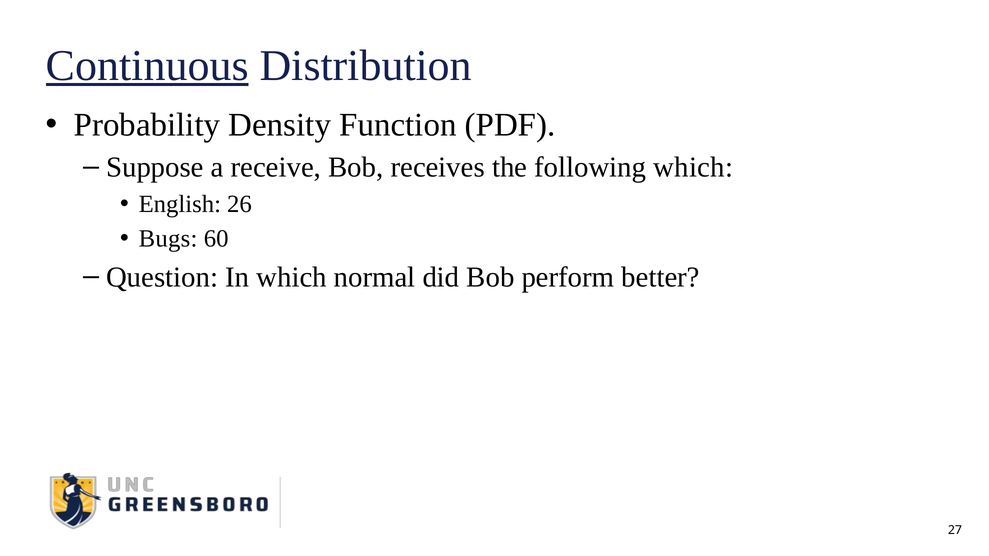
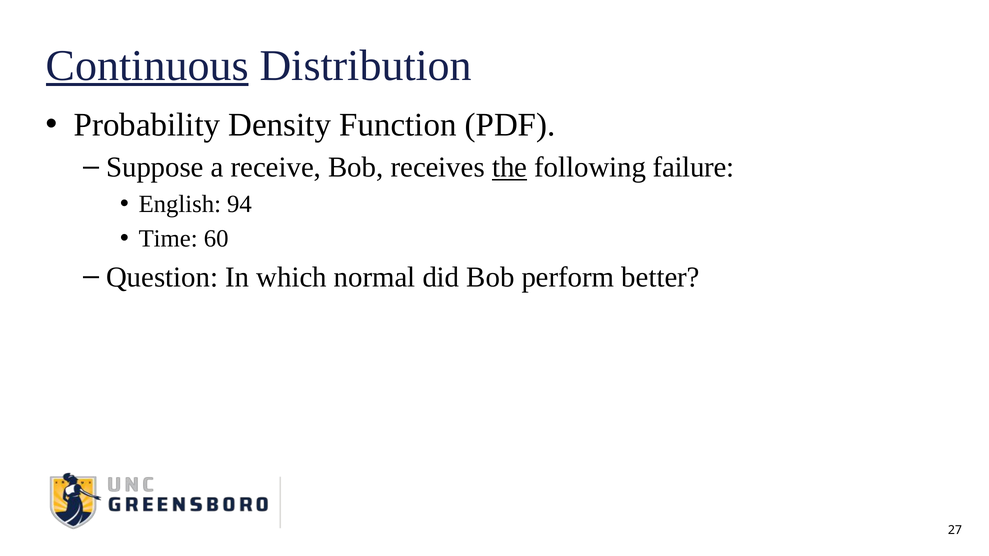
the underline: none -> present (510, 168)
following which: which -> failure (693, 168)
26: 26 -> 94 (239, 204)
Bugs: Bugs -> Time (168, 239)
